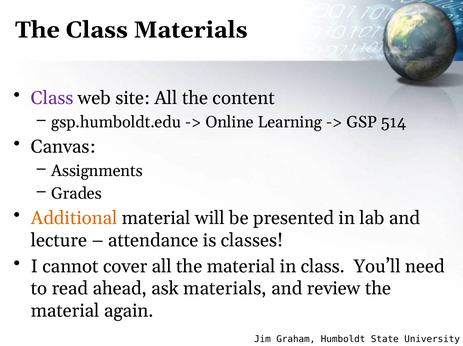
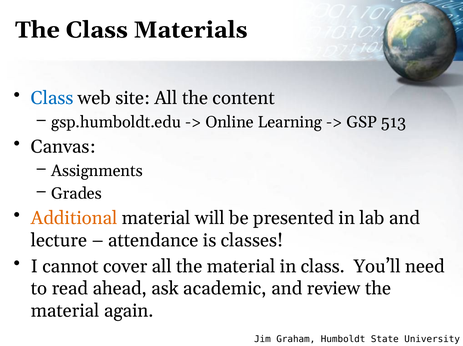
Class colour: purple -> blue (52, 98)
514: 514 -> 513 (394, 122)
ask materials: materials -> academic (225, 289)
